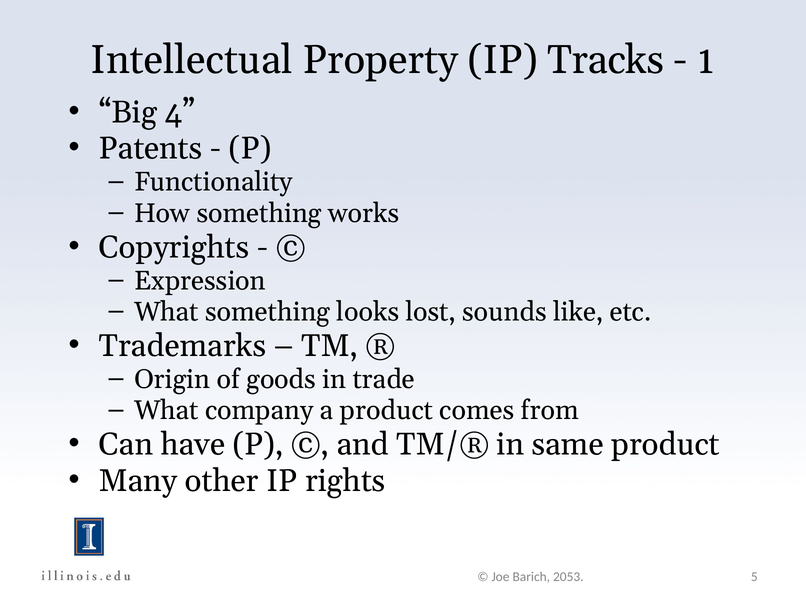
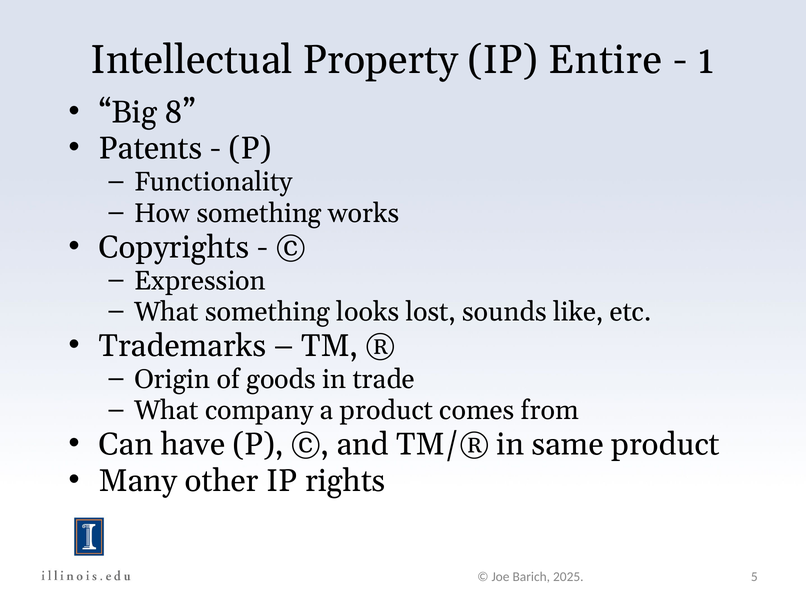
Tracks: Tracks -> Entire (605, 60)
4: 4 -> 8 (180, 112)
2053: 2053 -> 2025 (568, 577)
